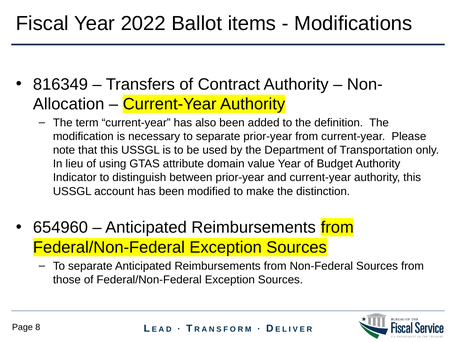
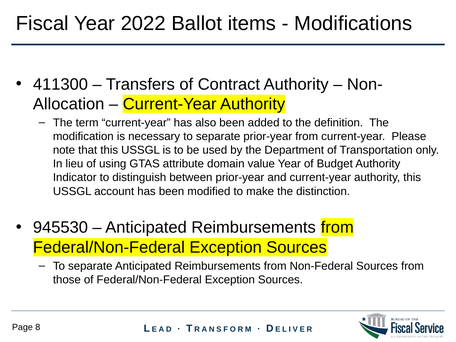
816349: 816349 -> 411300 (60, 84)
654960: 654960 -> 945530 (60, 228)
